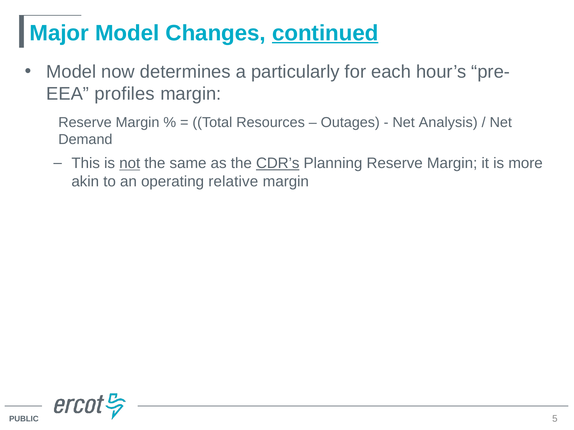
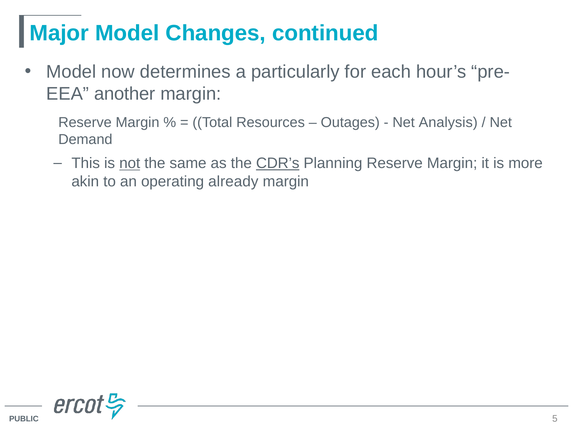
continued underline: present -> none (325, 33)
profiles: profiles -> another (125, 94)
relative: relative -> already (233, 182)
